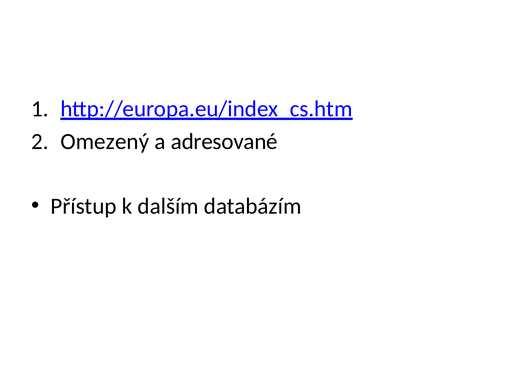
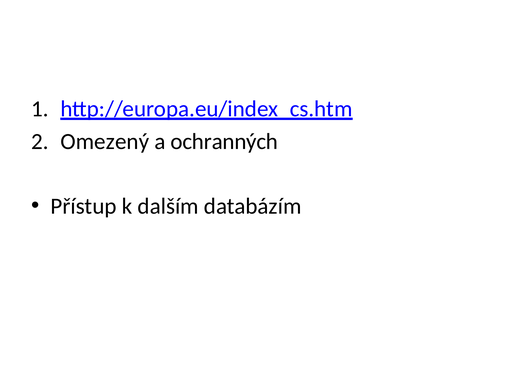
adresované: adresované -> ochranných (224, 142)
